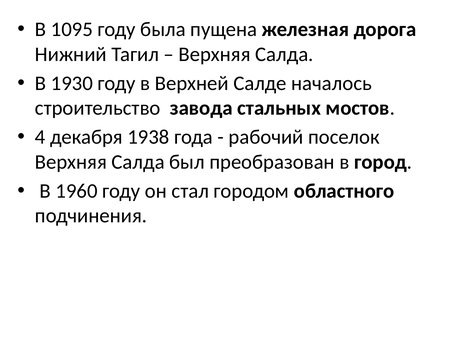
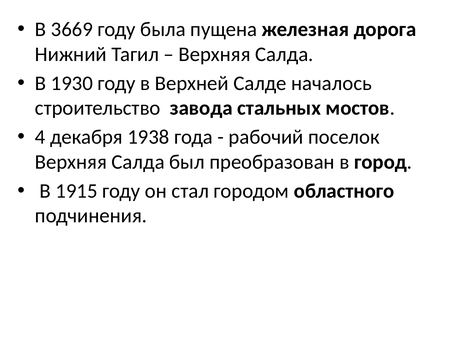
1095: 1095 -> 3669 (72, 30)
1960: 1960 -> 1915 (77, 191)
